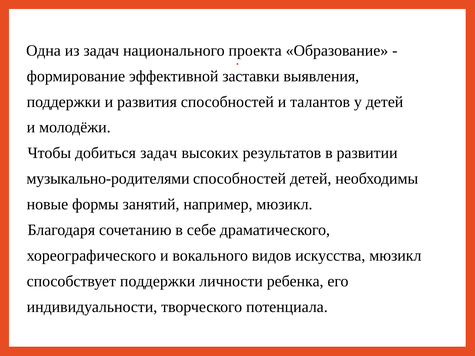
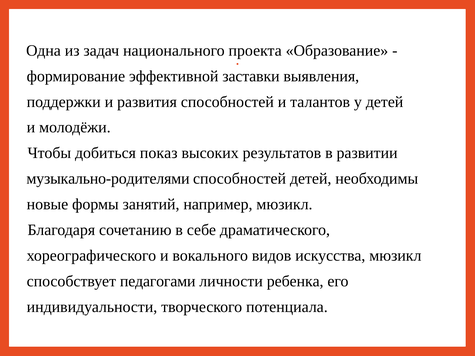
добиться задач: задач -> показ (159, 153)
способствует поддержки: поддержки -> педагогами (158, 281)
